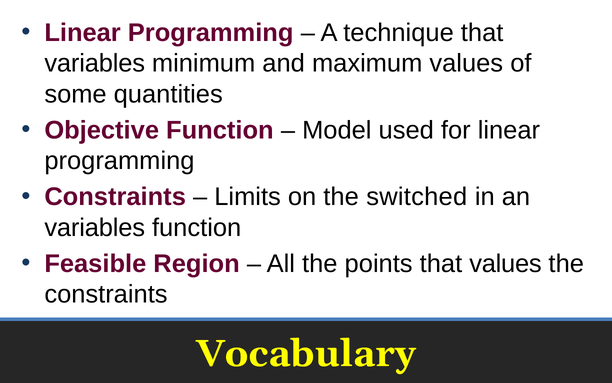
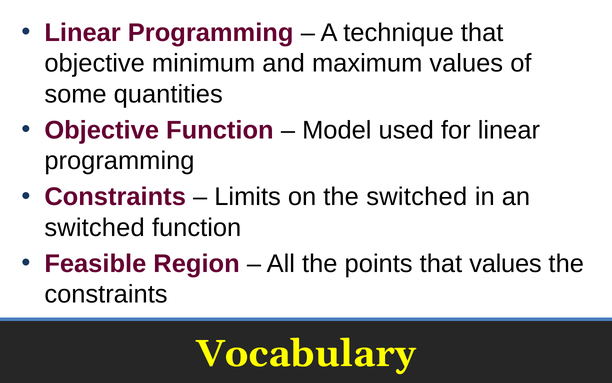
variables: variables -> objective (95, 63)
variables: variables -> switched (95, 227)
